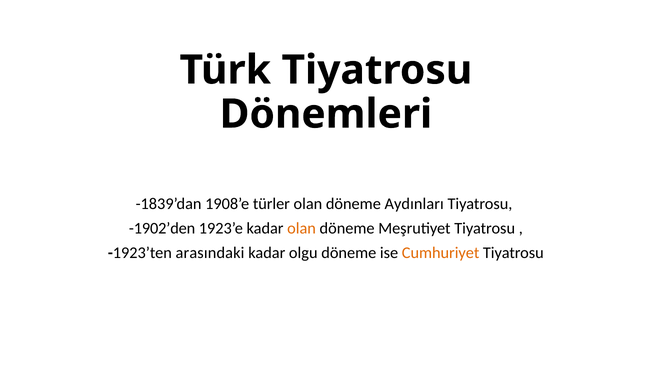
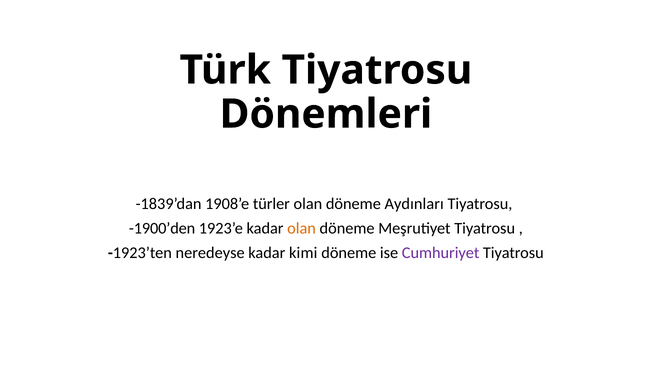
-1902’den: -1902’den -> -1900’den (162, 228)
arasındaki: arasındaki -> neredeyse (210, 253)
olgu: olgu -> kimi (303, 253)
Cumhuriyet colour: orange -> purple (441, 253)
